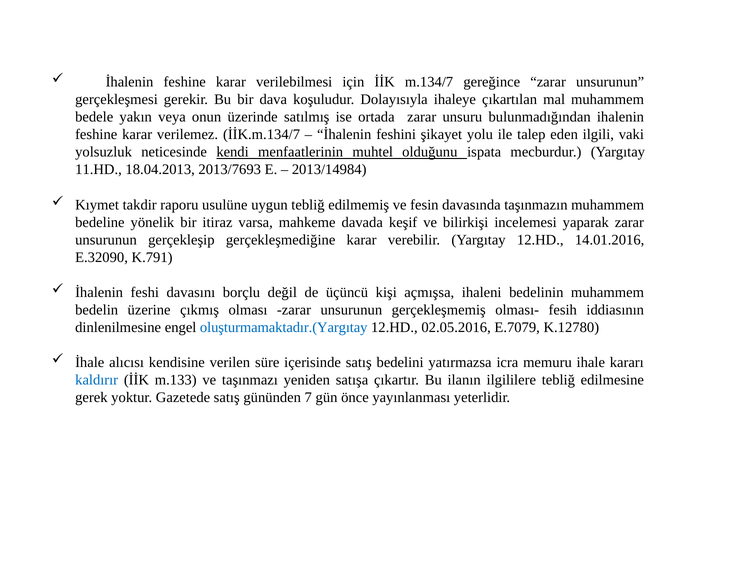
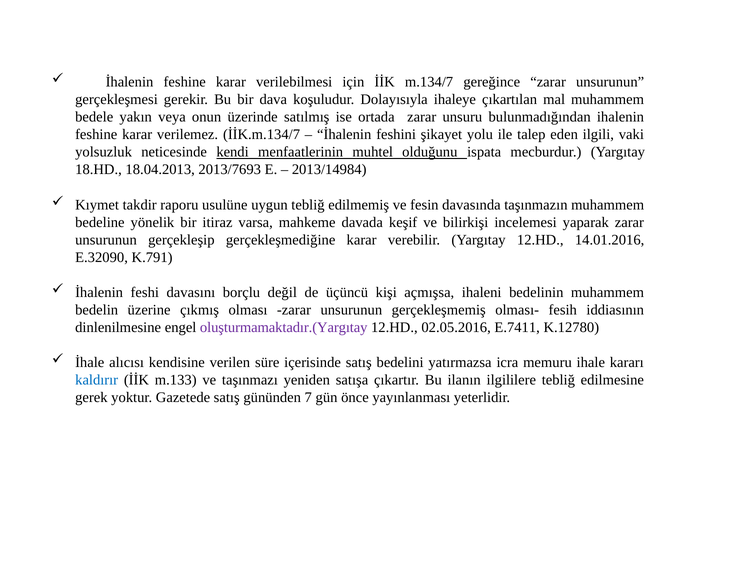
11.HD: 11.HD -> 18.HD (99, 169)
oluşturmamaktadır.(Yargıtay colour: blue -> purple (284, 327)
E.7079: E.7079 -> E.7411 (517, 327)
